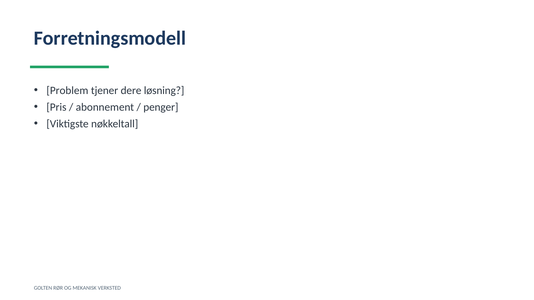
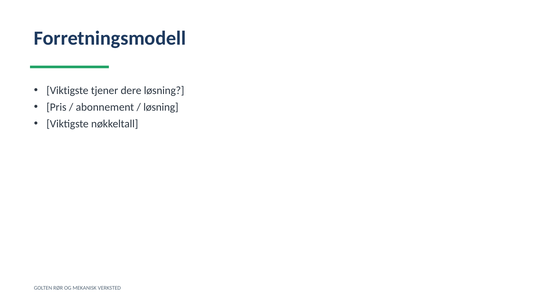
Problem: Problem -> Viktigste (67, 90)
penger: penger -> løsning (161, 107)
